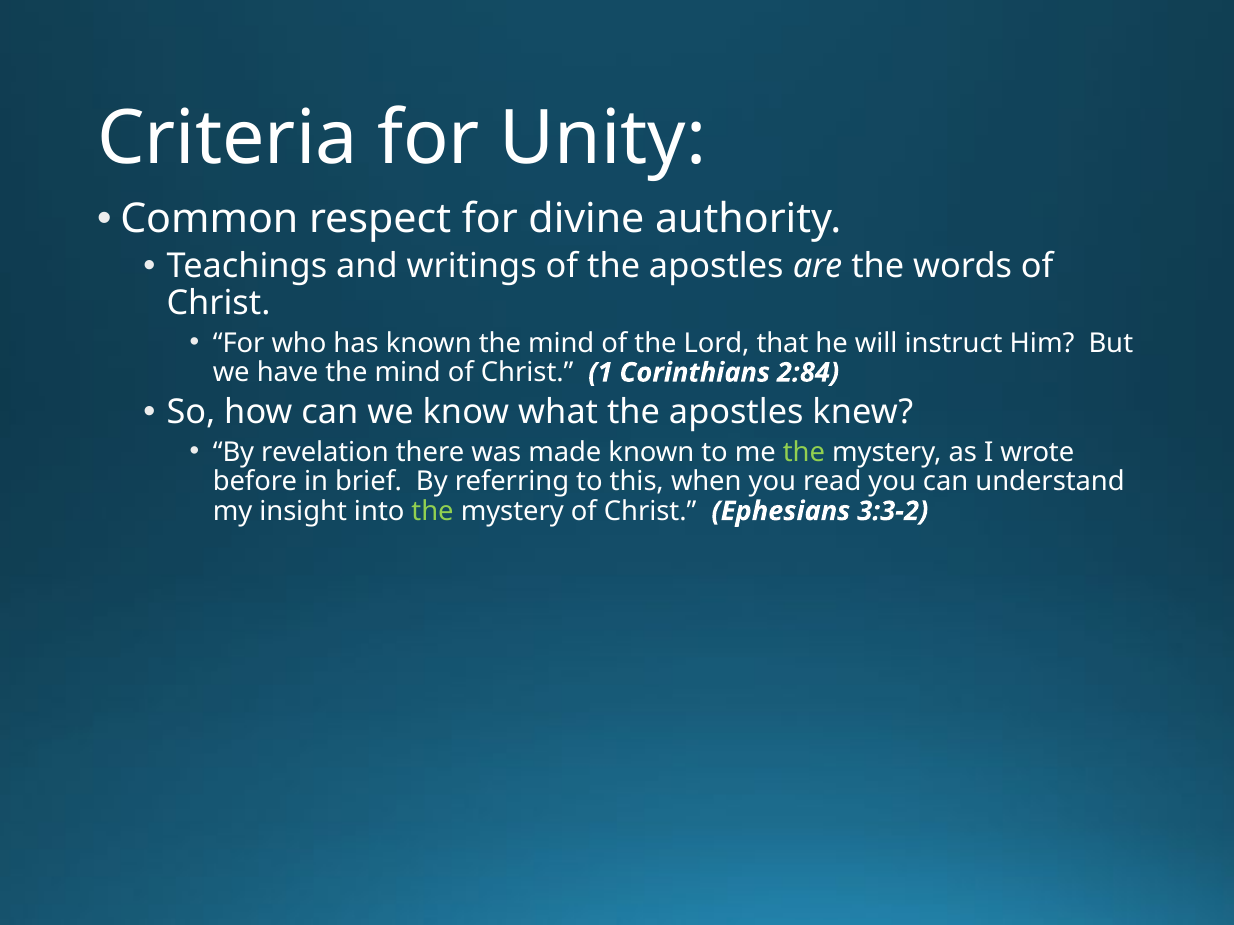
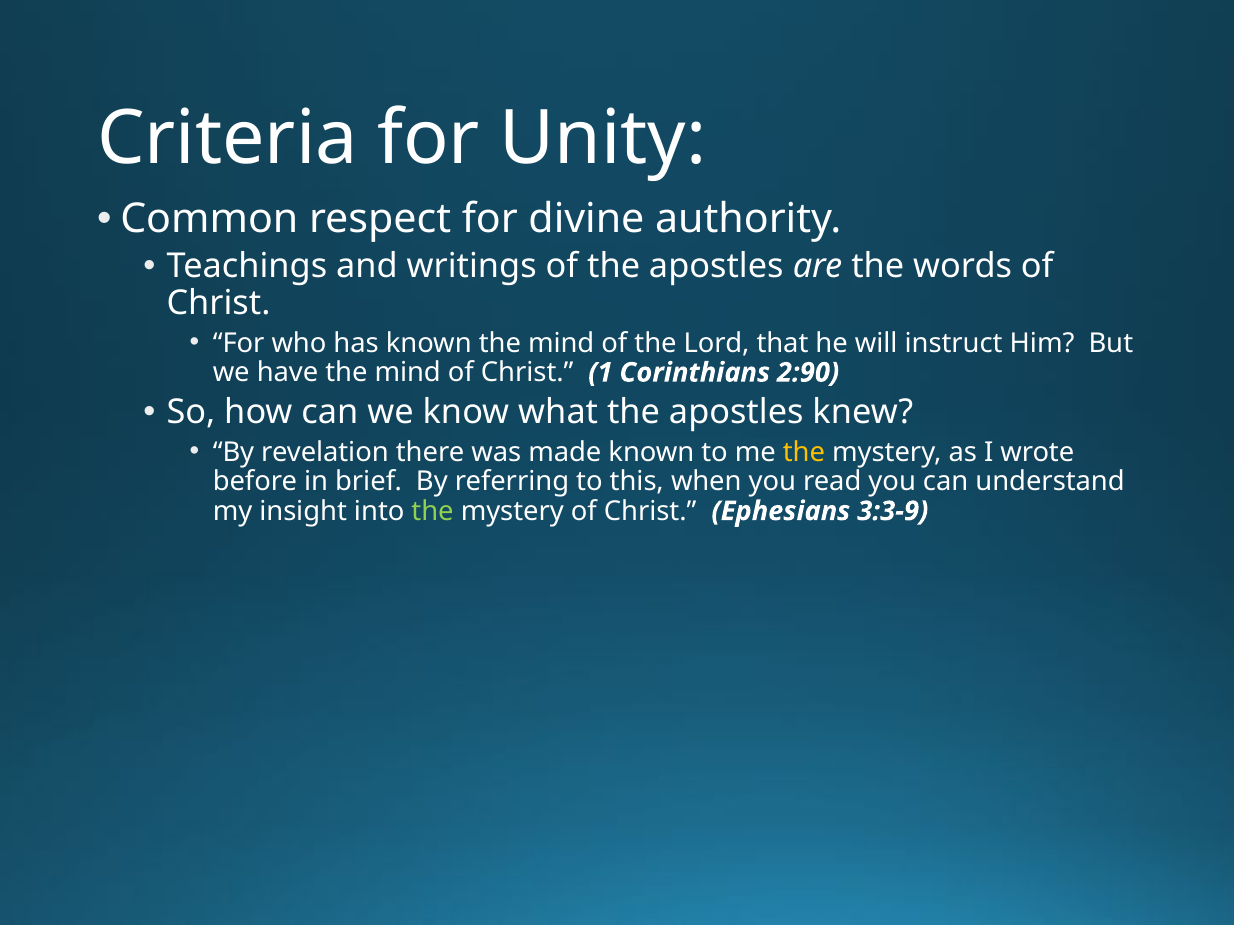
2:84: 2:84 -> 2:90 (808, 373)
the colour: light green -> yellow (804, 452)
3:3-2: 3:3-2 -> 3:3-9 (893, 511)
